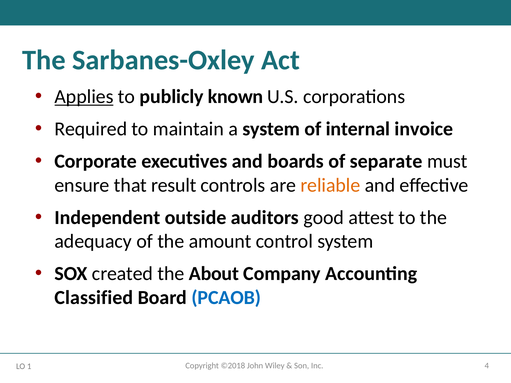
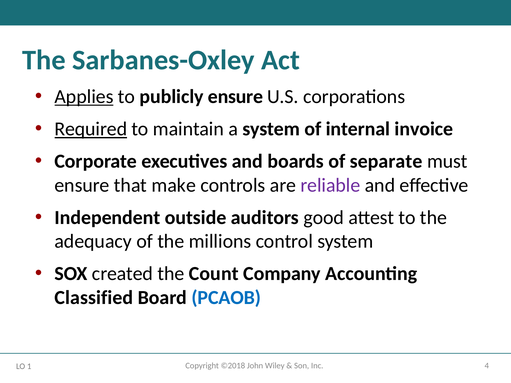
publicly known: known -> ensure (236, 97)
Required underline: none -> present (91, 129)
result: result -> make (174, 185)
reliable colour: orange -> purple (330, 185)
amount: amount -> millions (220, 242)
About: About -> Count (214, 274)
